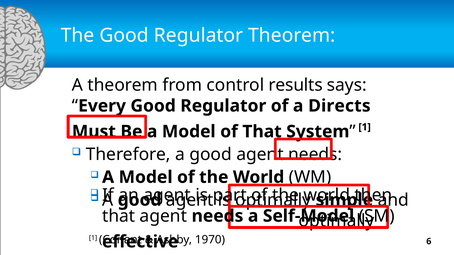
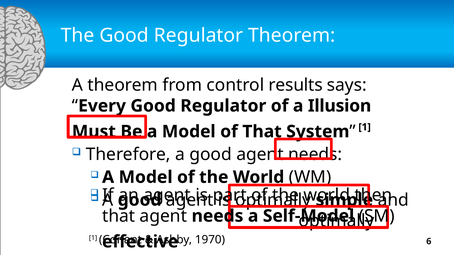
Directs: Directs -> Illusion (340, 106)
